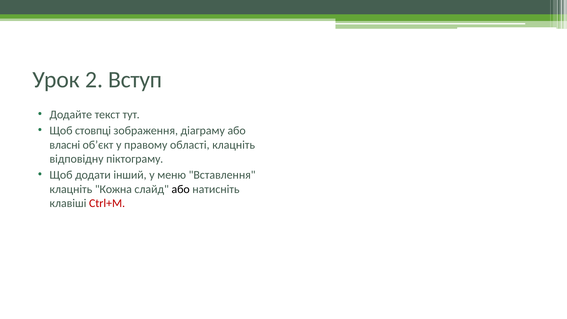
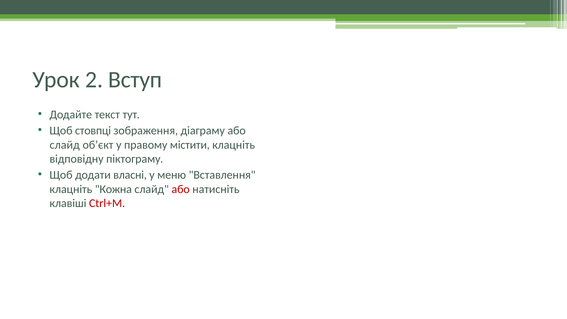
власні: власні -> слайд (65, 145)
області: області -> містити (190, 145)
інший: інший -> власні (130, 175)
або colour: black -> red (181, 189)
